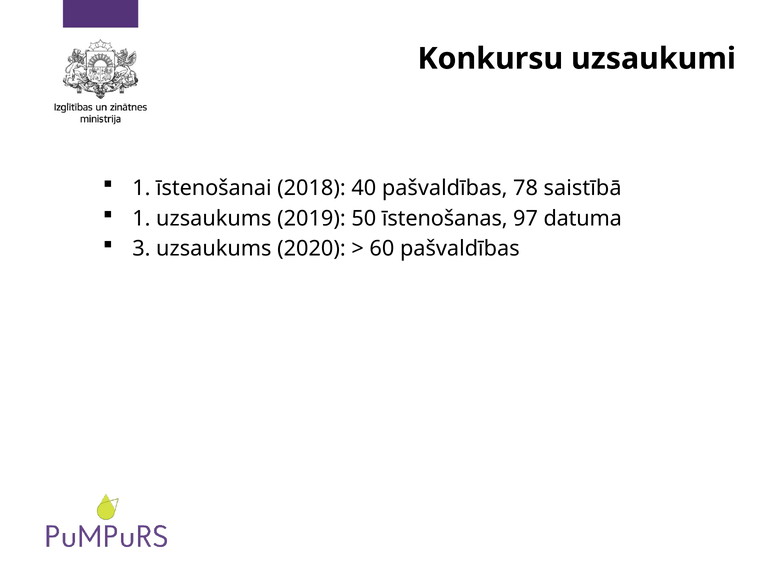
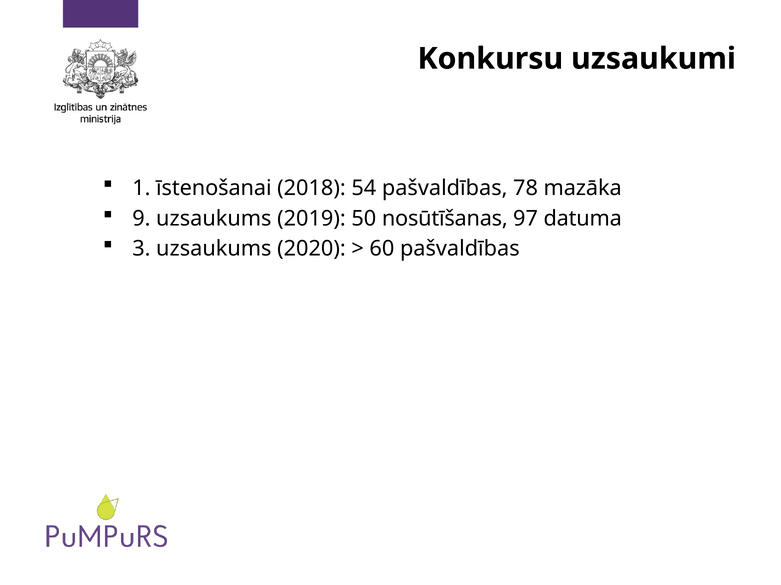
40: 40 -> 54 (364, 188)
saistībā: saistībā -> mazāka (583, 188)
1: 1 -> 9 (141, 219)
īstenošanas: īstenošanas -> nosūtīšanas (445, 219)
